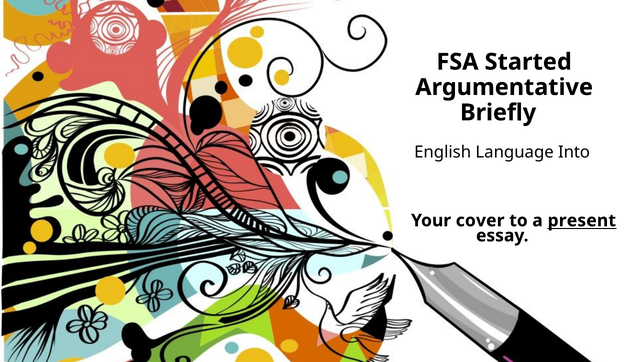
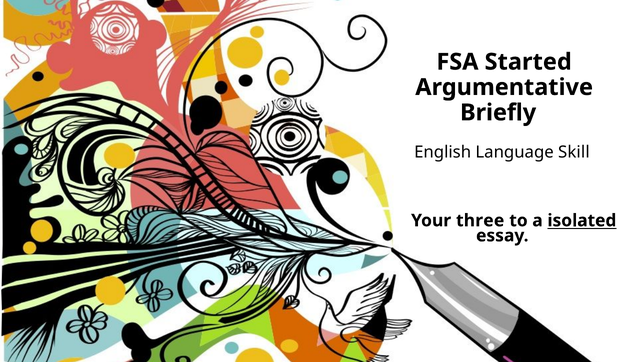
Into: Into -> Skill (574, 153)
cover: cover -> three (480, 221)
present: present -> isolated (582, 221)
